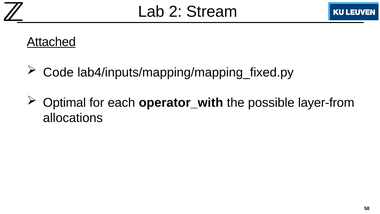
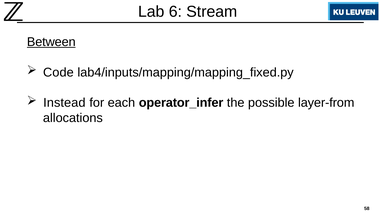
2: 2 -> 6 (175, 12)
Attached: Attached -> Between (51, 42)
Optimal: Optimal -> Instead (64, 103)
operator_with: operator_with -> operator_infer (181, 103)
